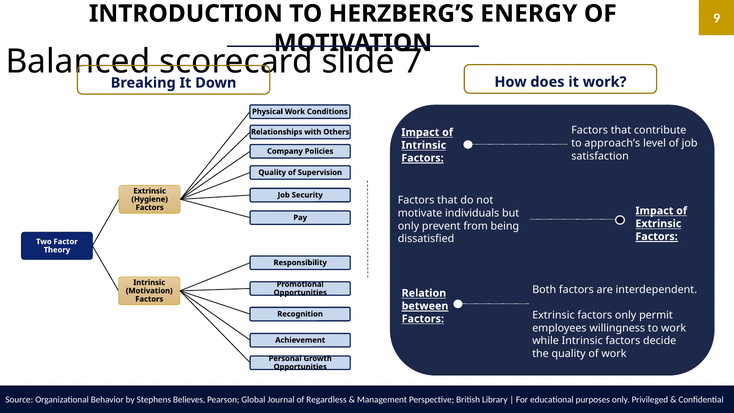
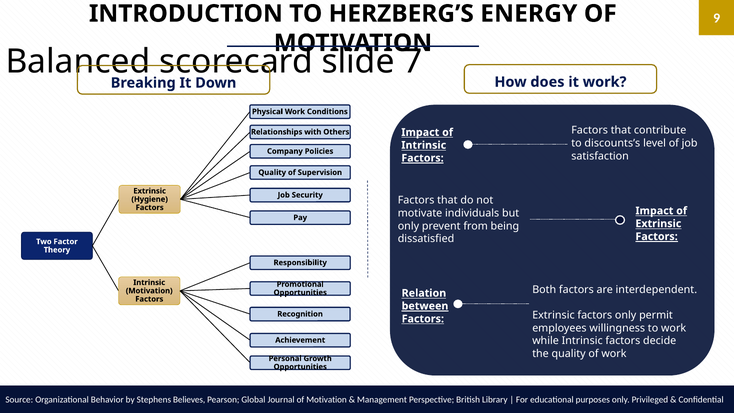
approach’s: approach’s -> discounts’s (612, 143)
Journal of Regardless: Regardless -> Motivation (327, 400)
